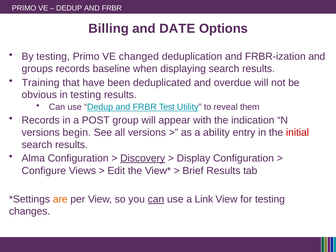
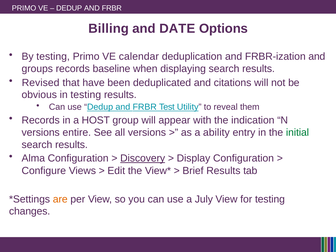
changed: changed -> calendar (139, 57)
Training: Training -> Revised (41, 83)
overdue: overdue -> citations (233, 83)
POST: POST -> HOST (96, 120)
begin: begin -> entire (77, 132)
initial colour: red -> green (297, 132)
can underline: present -> none (156, 199)
Link: Link -> July (204, 199)
